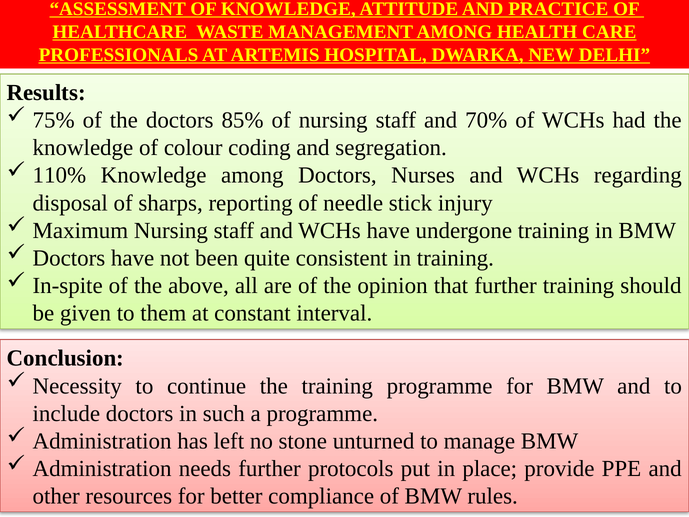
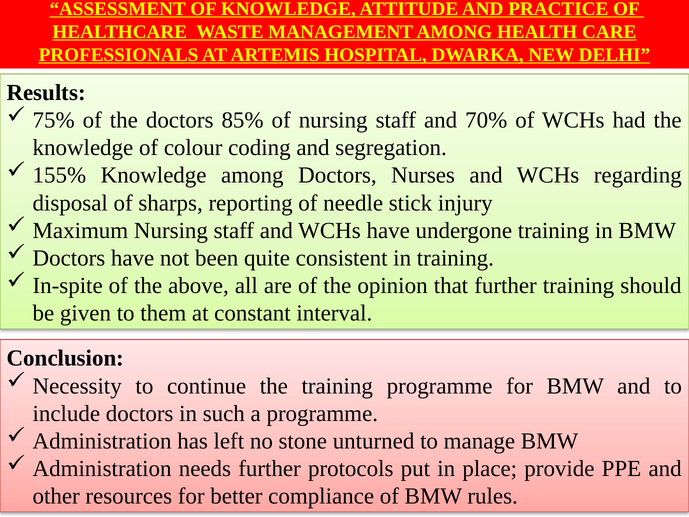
110%: 110% -> 155% (59, 175)
